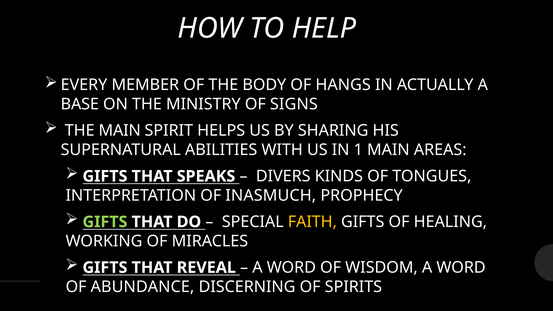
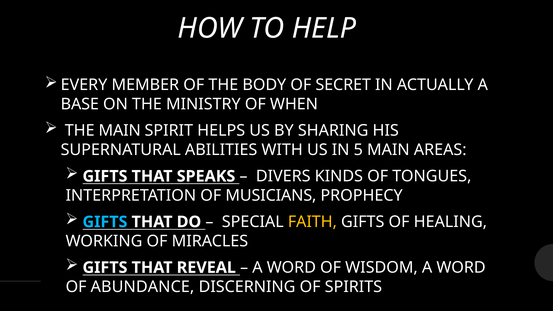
HANGS: HANGS -> SECRET (343, 85)
SIGNS: SIGNS -> WHEN (294, 104)
1: 1 -> 5 (358, 150)
INASMUCH: INASMUCH -> MUSICIANS (271, 196)
GIFTS colour: light green -> light blue (105, 222)
